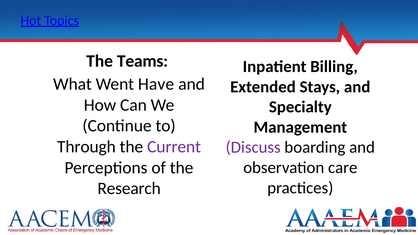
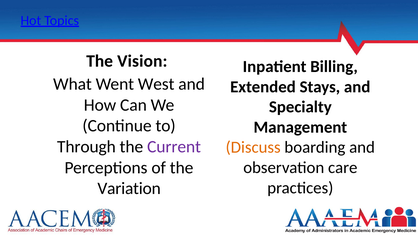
Teams: Teams -> Vision (142, 61)
Have: Have -> West (156, 84)
Discuss colour: purple -> orange (253, 148)
Research: Research -> Variation (129, 189)
